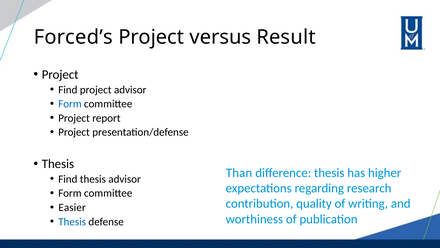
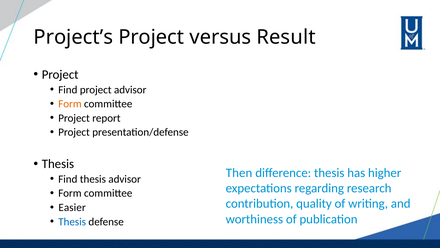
Forced’s: Forced’s -> Project’s (73, 37)
Form colour: blue -> orange (70, 104)
Than: Than -> Then (239, 172)
